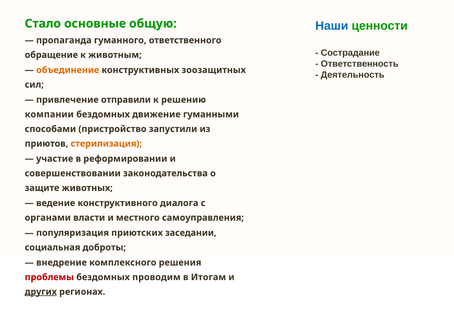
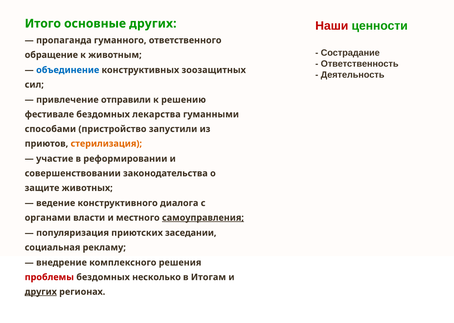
Наши colour: blue -> red (332, 26)
Стало: Стало -> Итого (43, 24)
основные общую: общую -> других (153, 24)
объединение colour: orange -> blue (68, 70)
компании: компании -> фестивале (49, 114)
движение: движение -> лекарства (156, 114)
самоуправления underline: none -> present (203, 217)
доброты: доброты -> рекламу (104, 247)
проводим: проводим -> несколько (157, 277)
